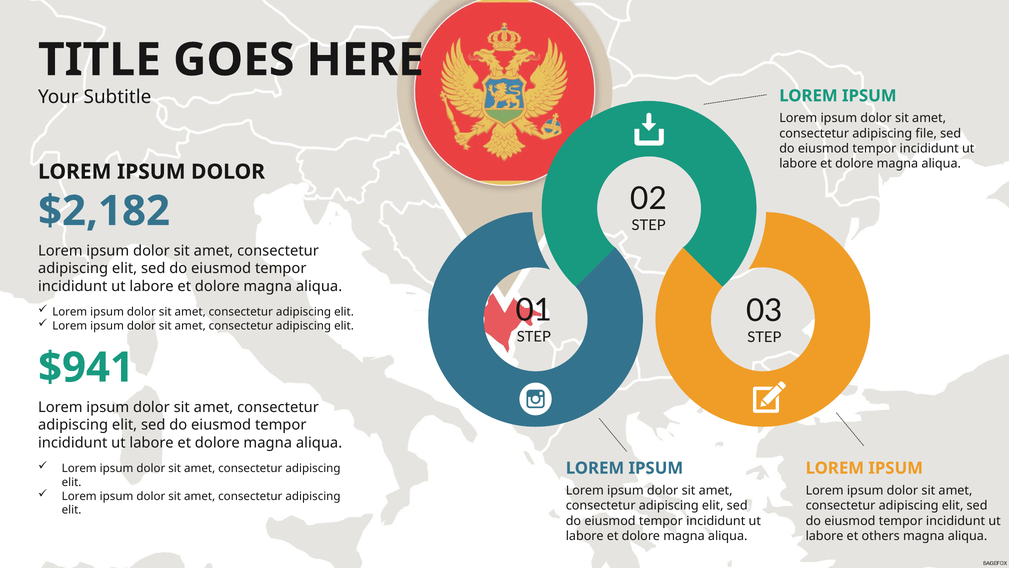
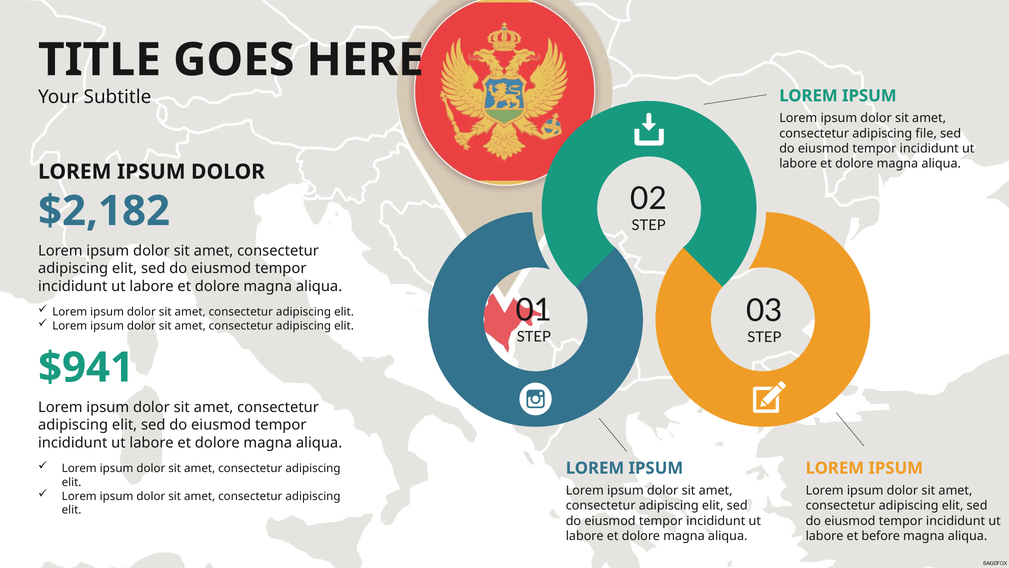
others: others -> before (881, 536)
